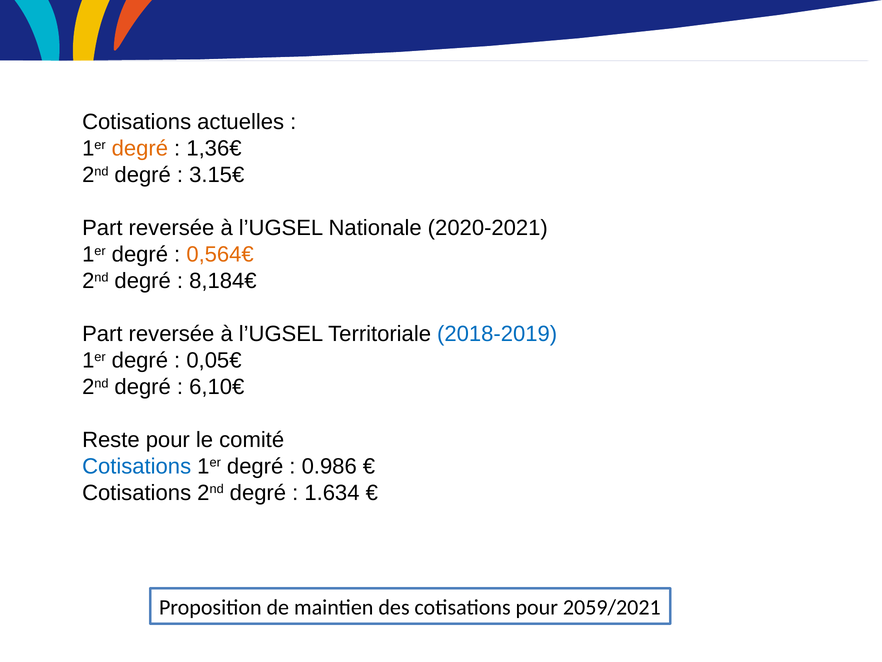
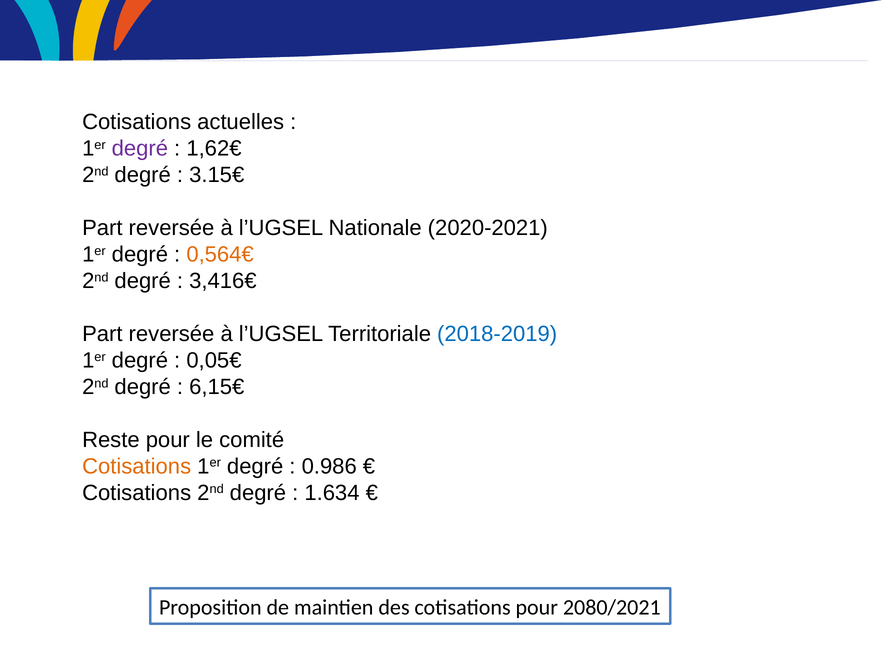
degré colour: orange -> purple (140, 148)
1,36€: 1,36€ -> 1,62€ (214, 148)
8,184€: 8,184€ -> 3,416€ (223, 281)
6,10€: 6,10€ -> 6,15€ (217, 387)
Cotisations colour: blue -> orange (137, 466)
2059/2021: 2059/2021 -> 2080/2021 (612, 607)
